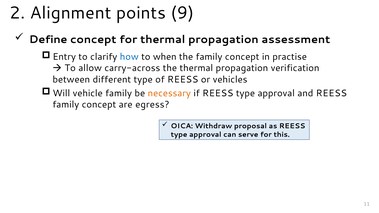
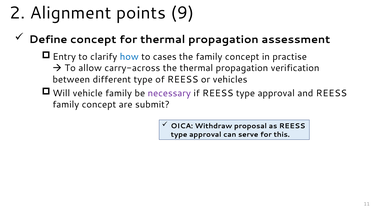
when: when -> cases (165, 57)
necessary colour: orange -> purple (169, 93)
egress: egress -> submit (152, 105)
